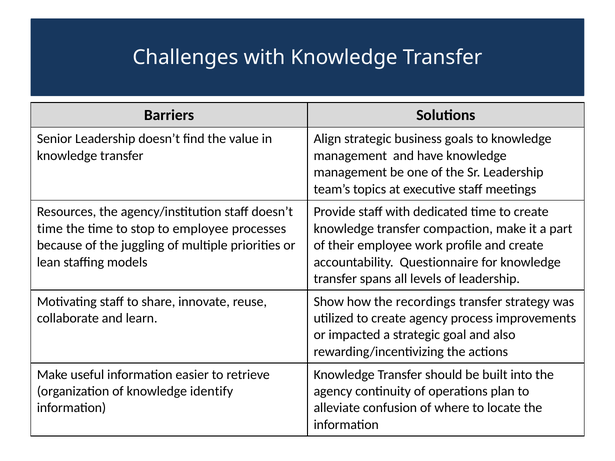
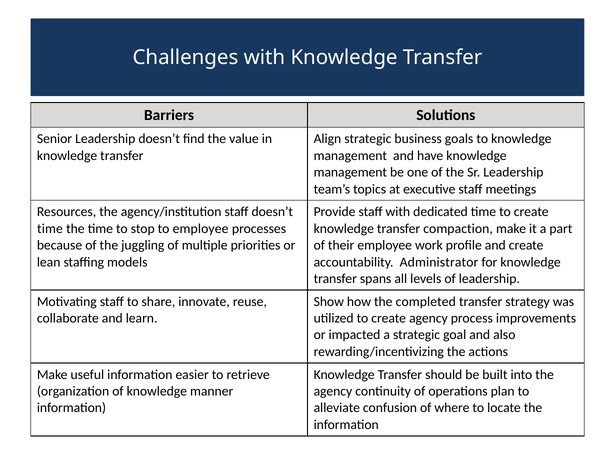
Questionnaire: Questionnaire -> Administrator (439, 262)
recordings: recordings -> completed (426, 302)
identify: identify -> manner (212, 391)
